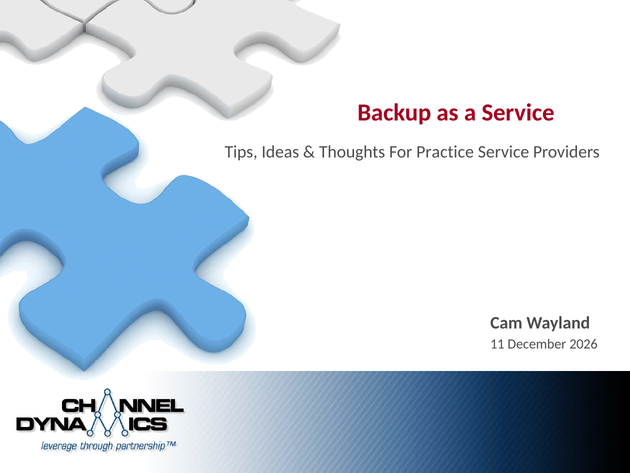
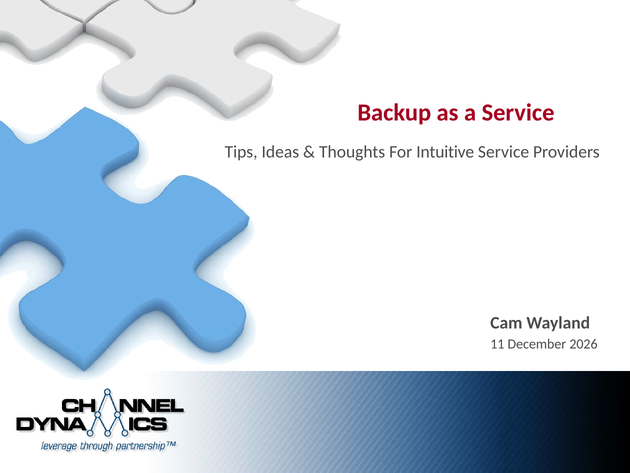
Practice: Practice -> Intuitive (445, 152)
